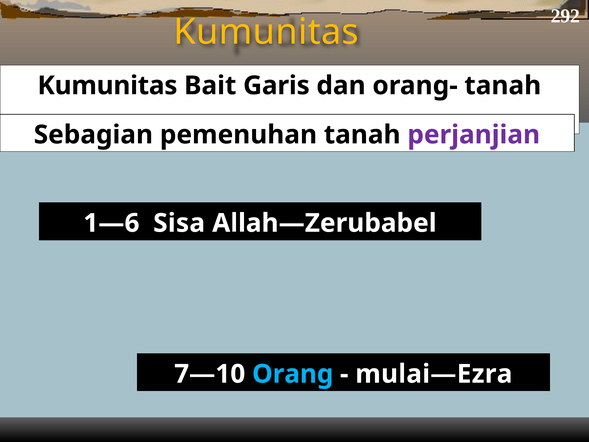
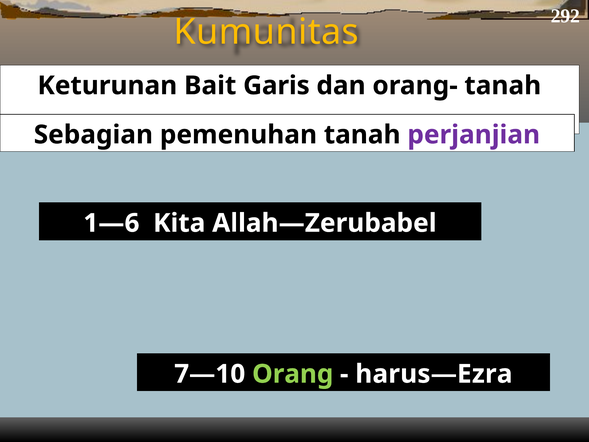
Kumunitas: Kumunitas -> Keturunan (107, 86)
Sisa: Sisa -> Kita (179, 223)
Orang colour: light blue -> light green (293, 374)
mulai—Ezra: mulai—Ezra -> harus—Ezra (434, 374)
